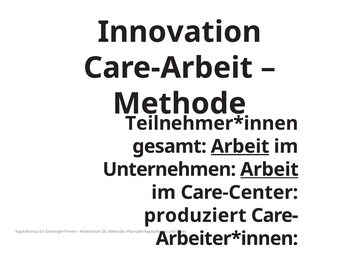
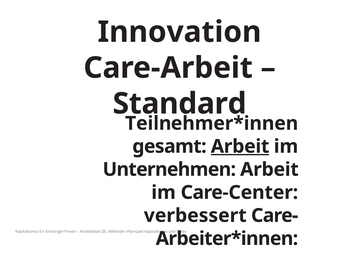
Methode: Methode -> Standard (180, 104)
Arbeit underline: present -> none (269, 169)
produziert: produziert -> verbessert (195, 215)
